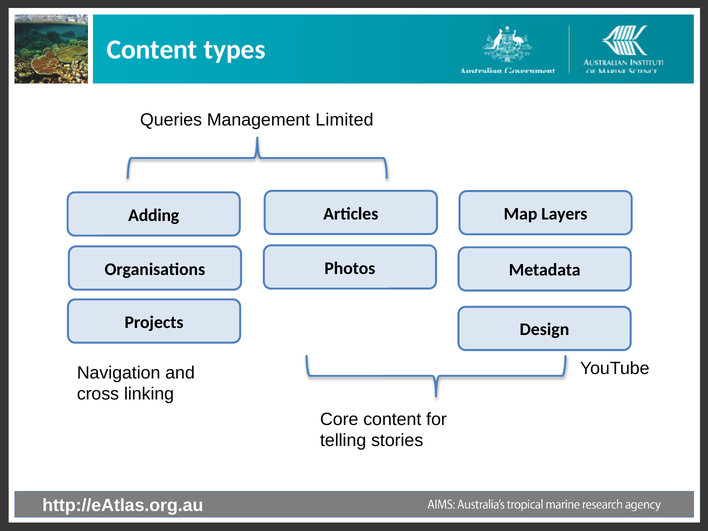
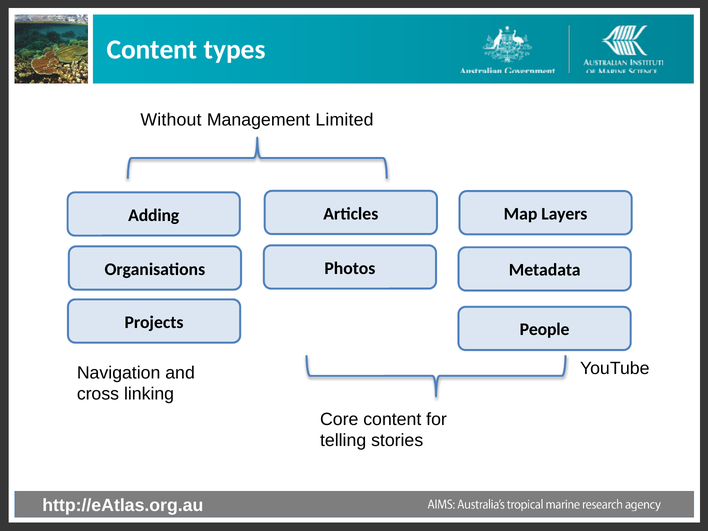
Queries: Queries -> Without (171, 120)
Design: Design -> People (545, 330)
